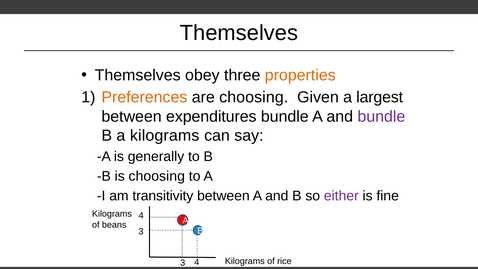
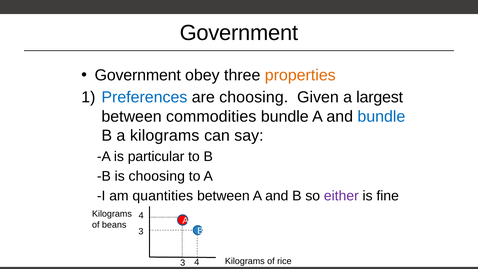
Themselves: Themselves -> Government (239, 33)
Themselves: Themselves -> Government (138, 75)
Preferences colour: orange -> blue (144, 97)
expenditures: expenditures -> commodities (211, 116)
bundle colour: purple -> blue (381, 116)
generally: generally -> particular (156, 156)
transitivity: transitivity -> quantities (163, 196)
